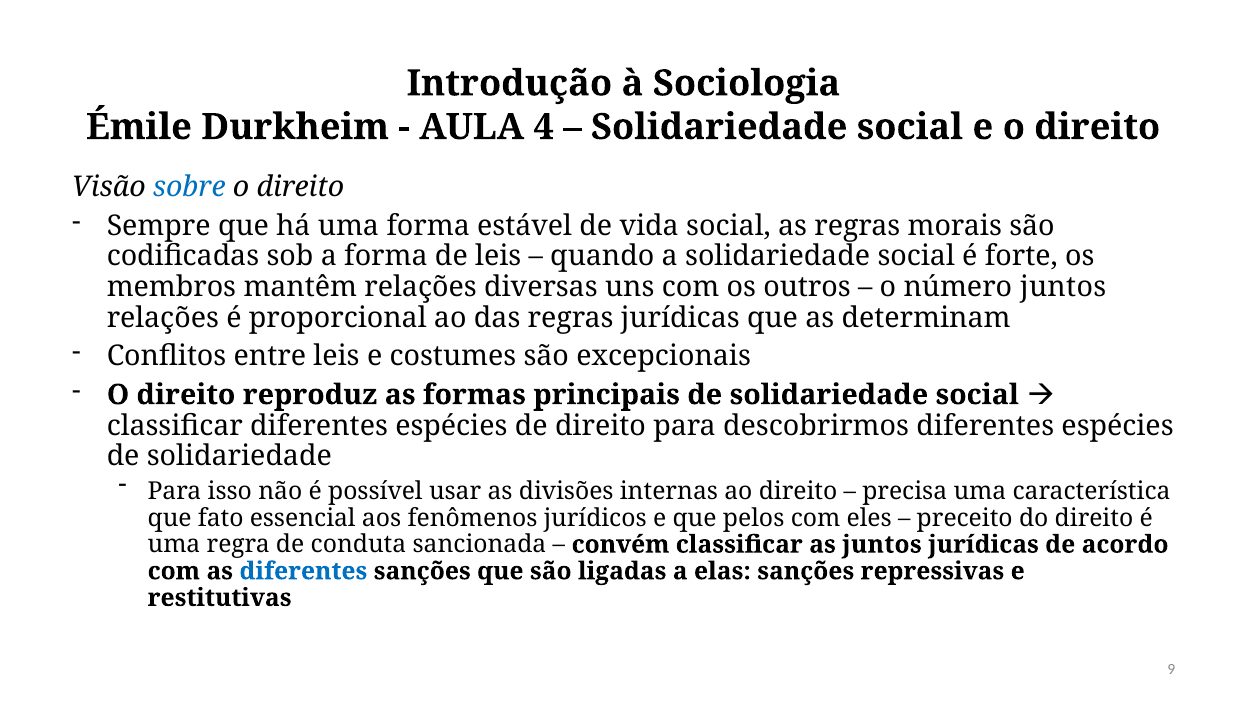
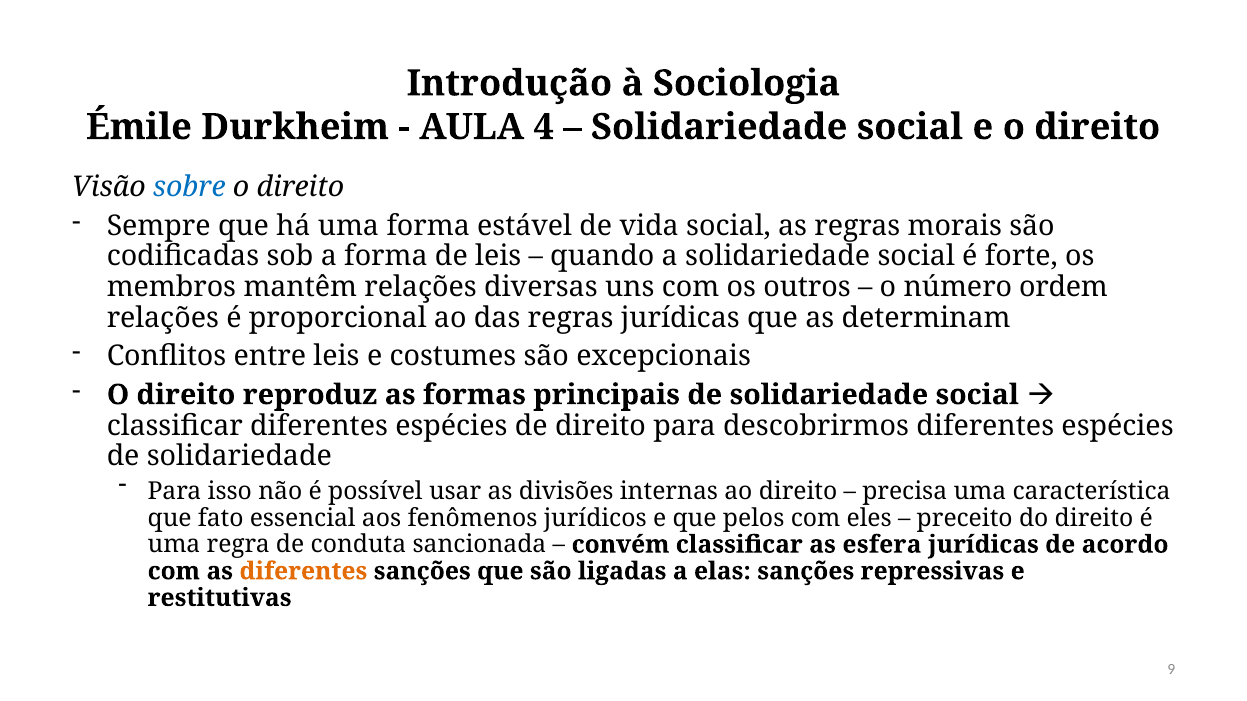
número juntos: juntos -> ordem (1063, 288)
as juntos: juntos -> esfera (882, 545)
diferentes colour: blue -> orange (303, 572)
